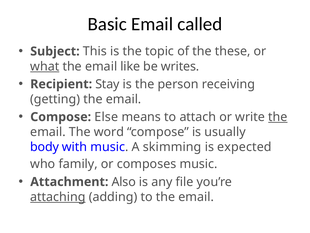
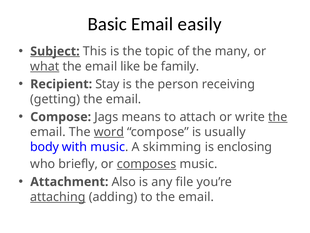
called: called -> easily (200, 24)
Subject underline: none -> present (55, 51)
these: these -> many (233, 51)
writes: writes -> family (180, 66)
Else: Else -> Jags (106, 117)
word underline: none -> present (109, 132)
expected: expected -> enclosing (245, 147)
family: family -> briefly (78, 164)
composes underline: none -> present (147, 164)
